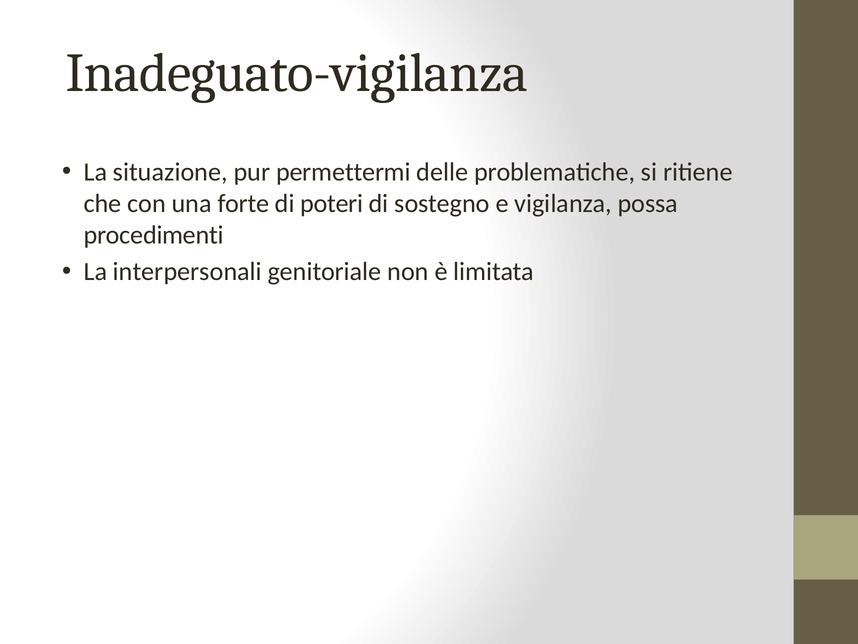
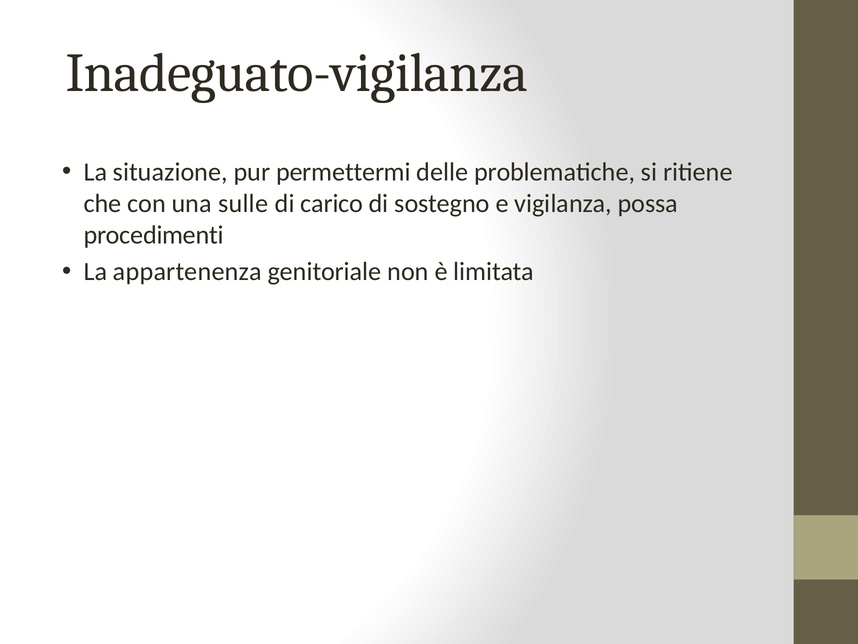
forte: forte -> sulle (243, 203)
poteri: poteri -> carico (332, 203)
interpersonali: interpersonali -> appartenenza (187, 272)
